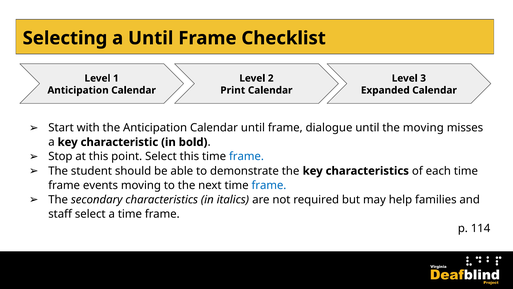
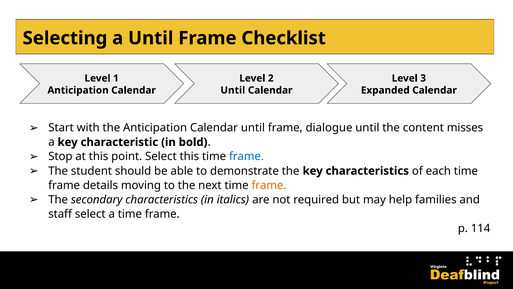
Print: Print -> Until (233, 90)
the moving: moving -> content (423, 128)
events: events -> details (100, 185)
frame colour: blue -> orange (269, 185)
